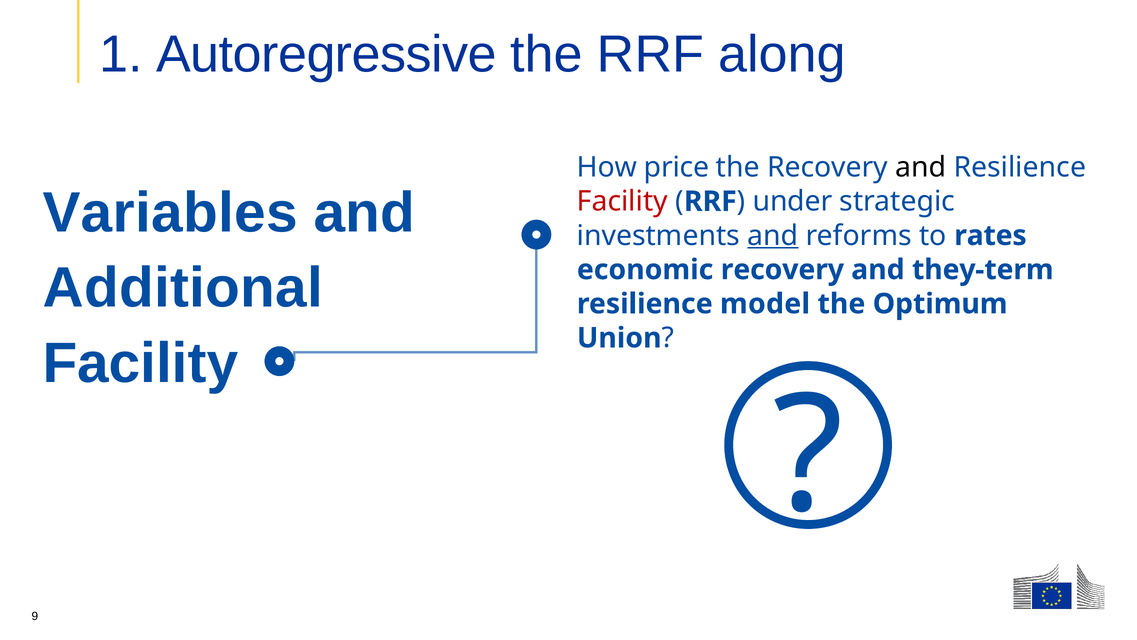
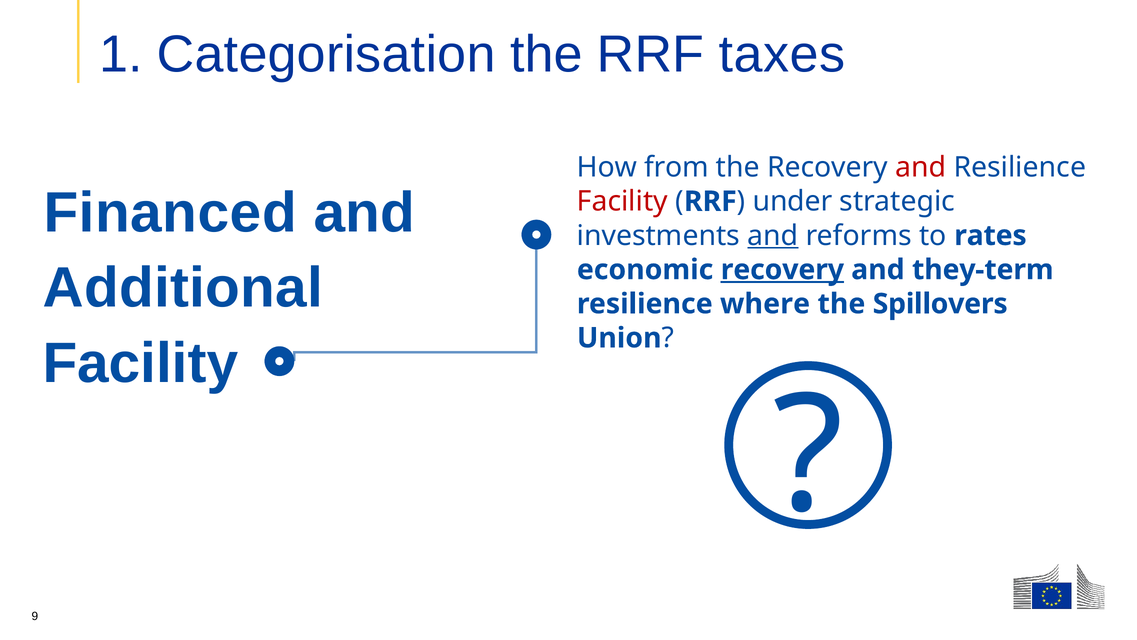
Autoregressive: Autoregressive -> Categorisation (326, 55)
along: along -> taxes (782, 55)
price: price -> from (677, 167)
and colour: black -> red (921, 167)
Variables: Variables -> Financed (170, 213)
recovery underline: none -> present (782, 270)
model: model -> where (765, 304)
Optimum: Optimum -> Spillovers (940, 304)
